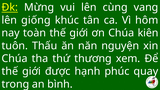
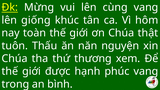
kiên: kiên -> thật (148, 33)
phúc quay: quay -> vang (146, 71)
